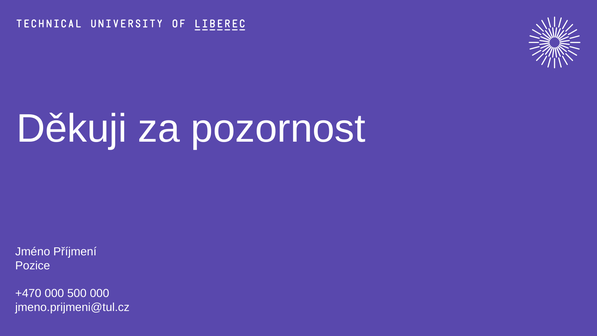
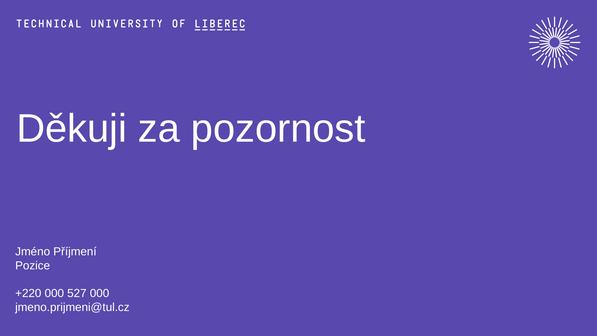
+470: +470 -> +220 (28, 293)
500: 500 -> 527 (77, 293)
